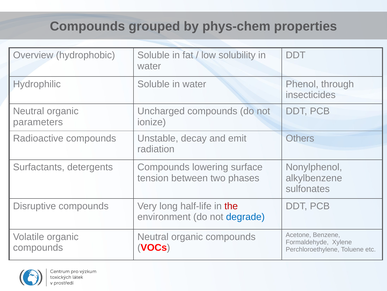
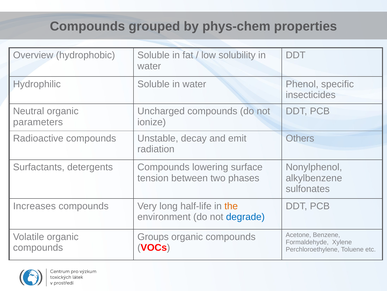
through: through -> specific (338, 84)
Disruptive: Disruptive -> Increases (34, 206)
the colour: red -> orange (231, 206)
Neutral: Neutral -> Groups (153, 236)
